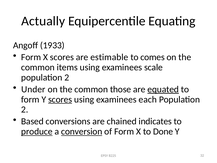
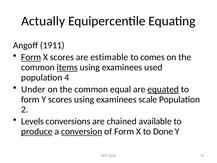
1933: 1933 -> 1911 (52, 45)
Form underline: none -> present (31, 57)
items underline: none -> present (67, 67)
scale: scale -> used (153, 67)
2: 2 -> 4 (67, 77)
those: those -> equal (121, 89)
scores underline: present -> none (60, 99)
each: each -> scale (148, 99)
Based: Based -> Levels (32, 121)
indicates: indicates -> available (155, 121)
